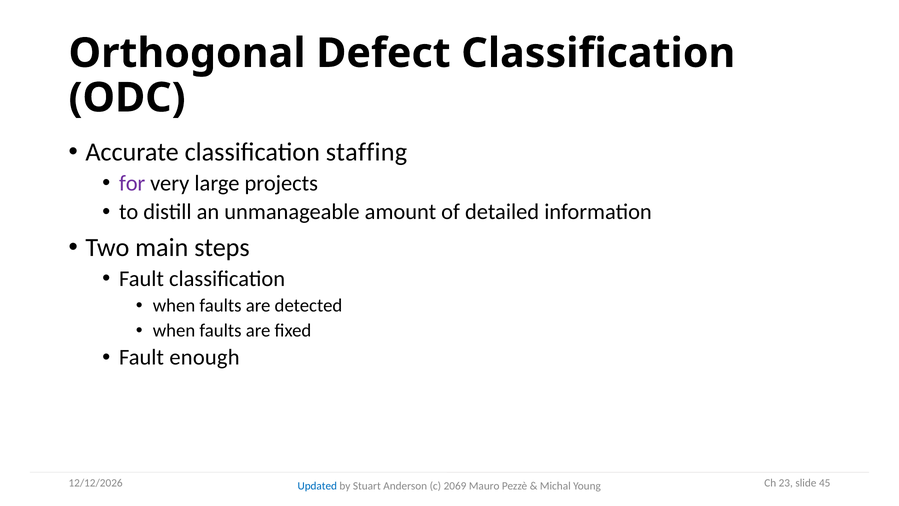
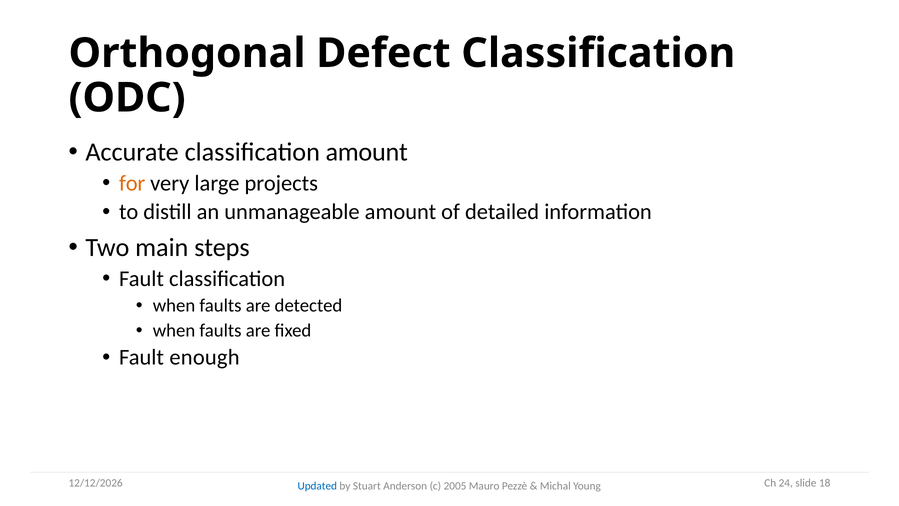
classification staffing: staffing -> amount (367, 152)
for colour: purple -> orange (132, 183)
2069: 2069 -> 2005 (455, 486)
23: 23 -> 24 (786, 483)
45: 45 -> 18 (825, 483)
